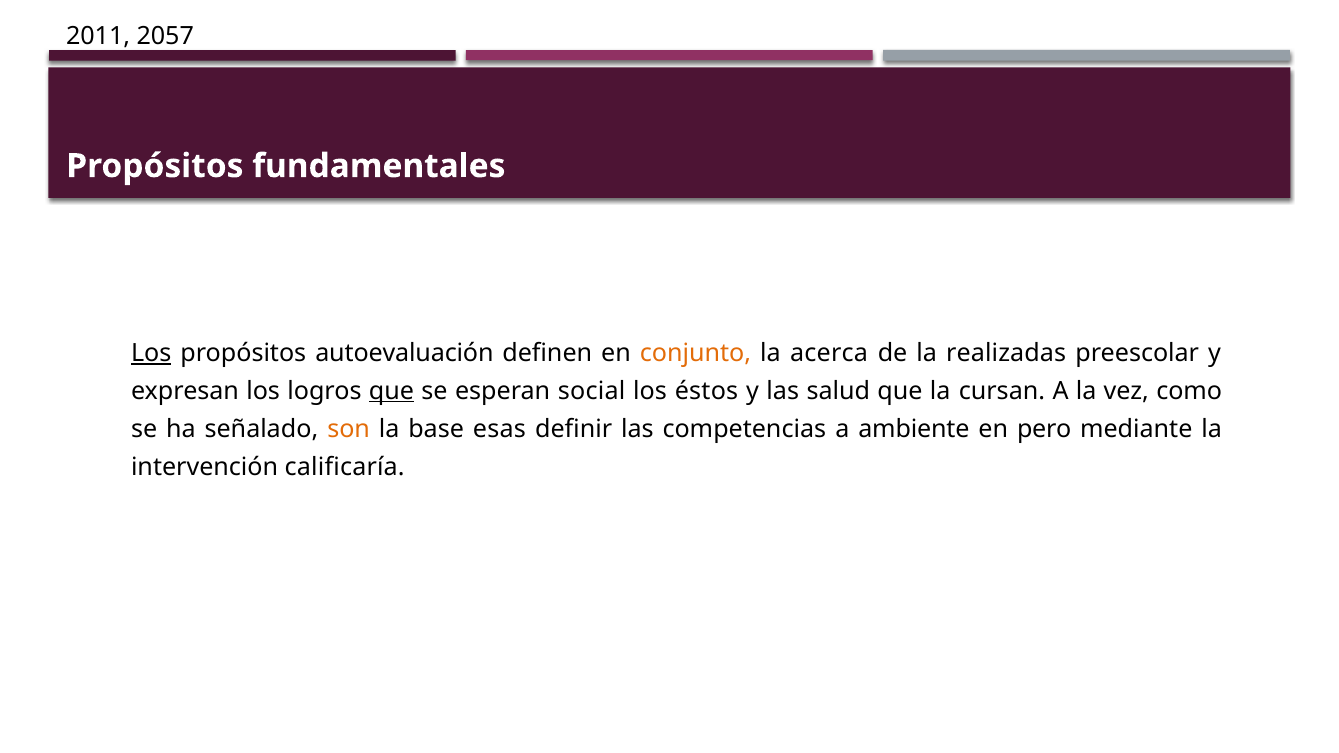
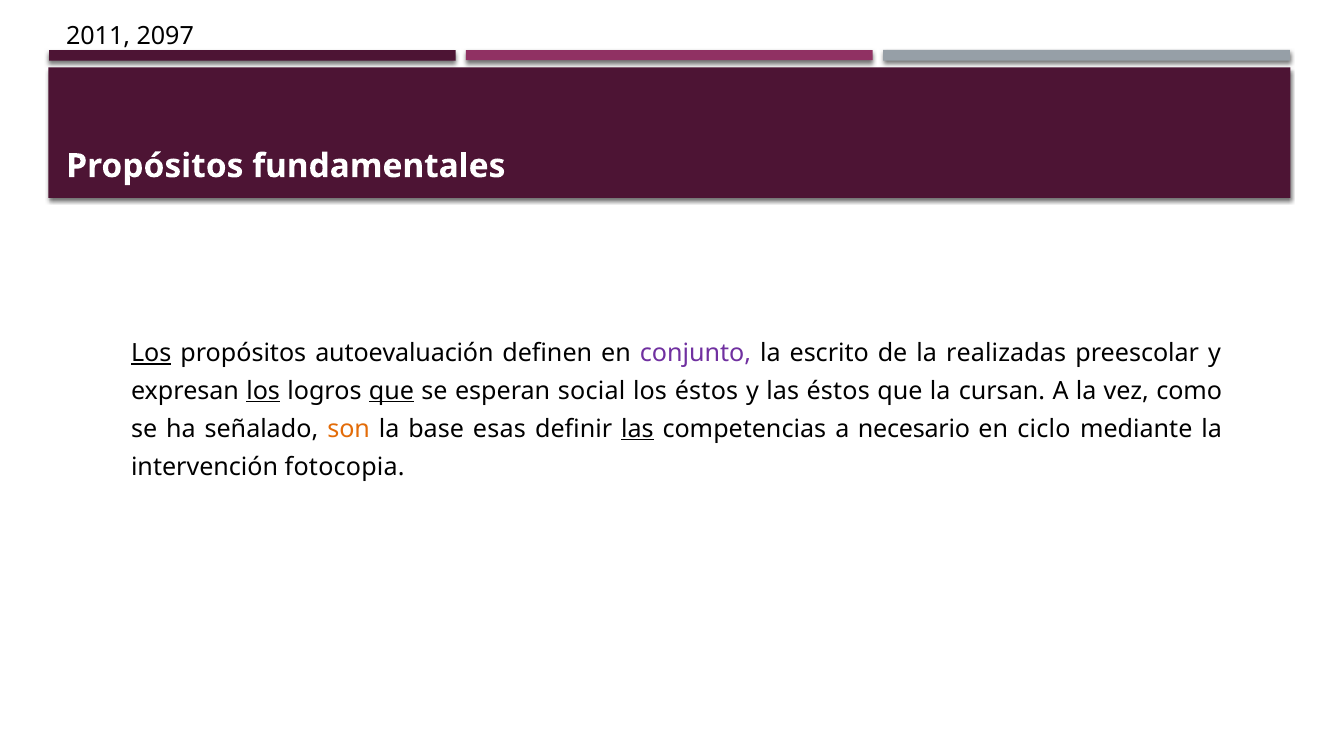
2057: 2057 -> 2097 (165, 37)
conjunto colour: orange -> purple (695, 353)
acerca: acerca -> escrito (829, 353)
los underline: none -> present (263, 391)
las salud: salud -> éstos (838, 391)
las underline: none -> present (637, 429)
ambiente: ambiente -> necesario (914, 429)
pero: pero -> ciclo (1044, 429)
calificaría: calificaría -> fotocopia (345, 467)
